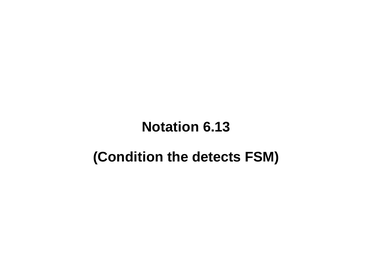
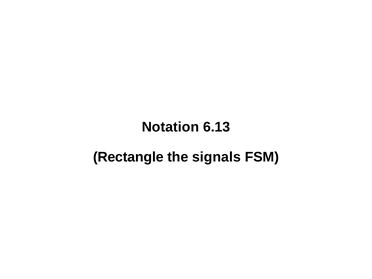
Condition: Condition -> Rectangle (128, 157)
detects: detects -> signals (216, 157)
